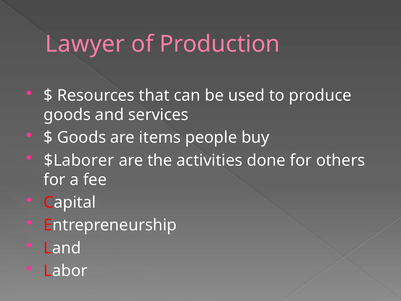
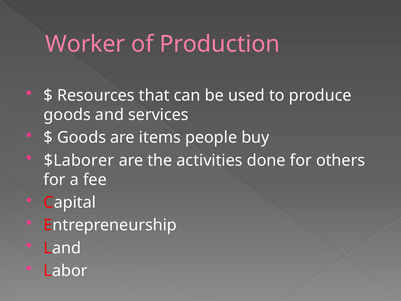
Lawyer: Lawyer -> Worker (85, 44)
